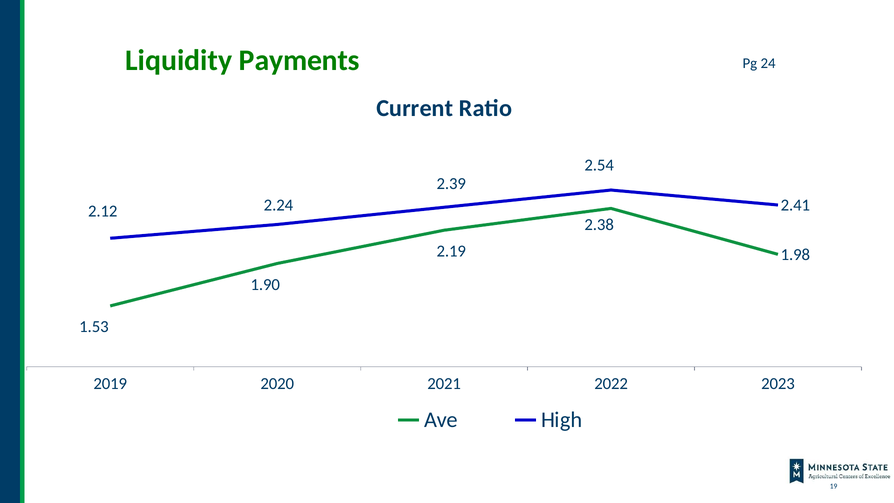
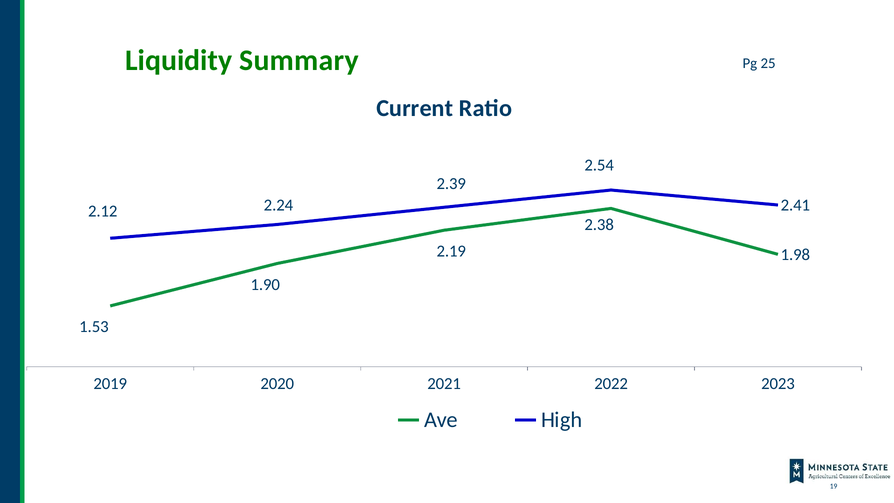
Payments: Payments -> Summary (299, 61)
24: 24 -> 25 (768, 64)
